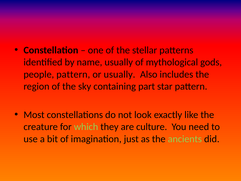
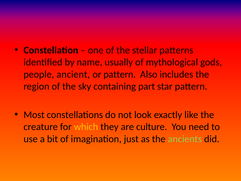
people pattern: pattern -> ancient (73, 74)
or usually: usually -> pattern (120, 74)
which colour: light green -> yellow (86, 127)
